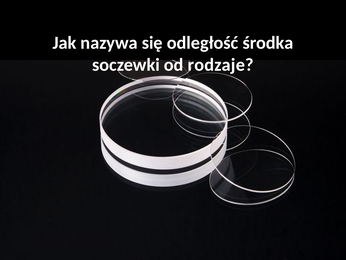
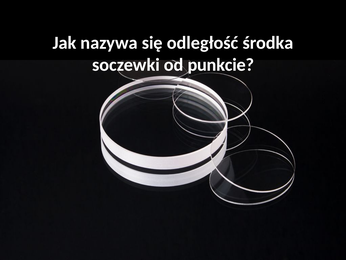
rodzaje: rodzaje -> punkcie (221, 65)
